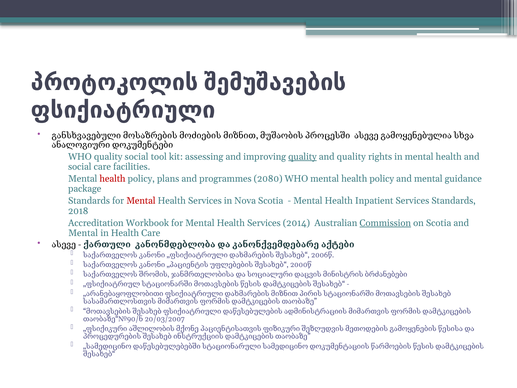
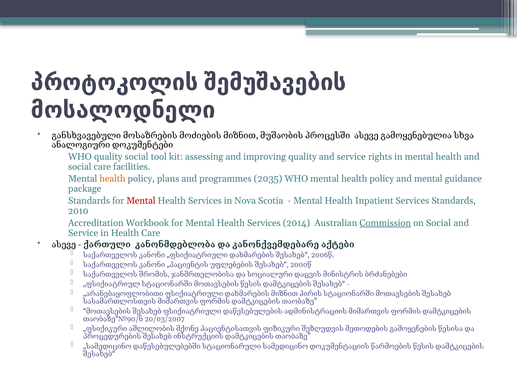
ფსიქიატრიული: ფსიქიატრიული -> მოსალოდნელი (123, 110)
quality underline: present -> none (302, 157)
quality: quality -> service (351, 157)
health colour: red -> orange (113, 179)
2080: 2080 -> 2035 (268, 179)
2018: 2018 -> 2010 (78, 211)
on Scotia: Scotia -> Social (439, 223)
Mental: Mental -> Service (83, 233)
